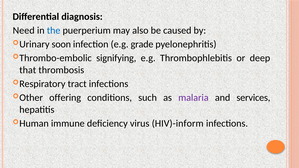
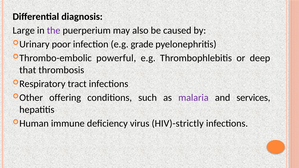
Need: Need -> Large (24, 30)
the colour: blue -> purple (54, 30)
soon: soon -> poor (61, 44)
signifying: signifying -> powerful (116, 58)
HIV)-inform: HIV)-inform -> HIV)-strictly (178, 123)
